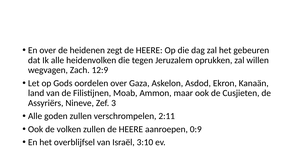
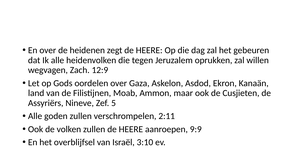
3: 3 -> 5 (114, 103)
0:9: 0:9 -> 9:9 (196, 129)
